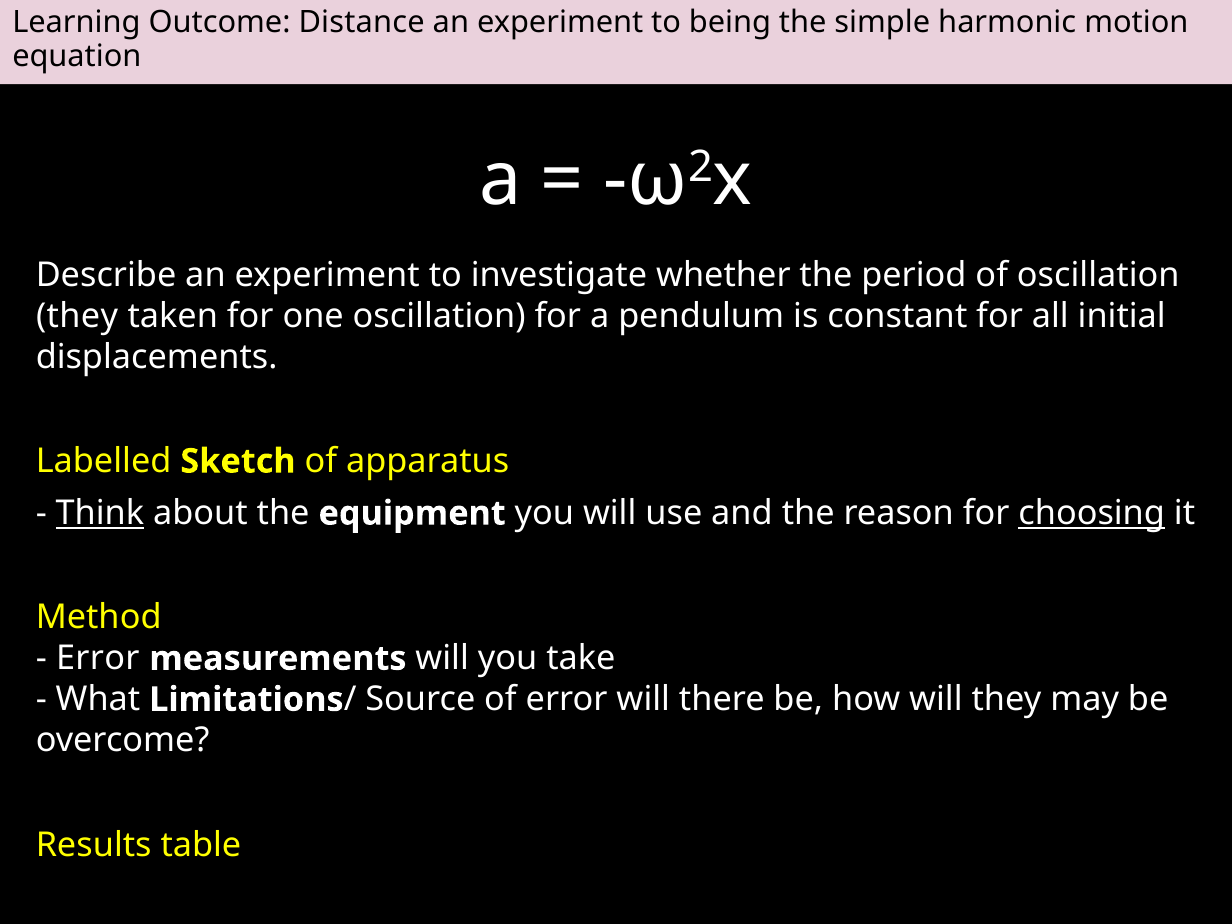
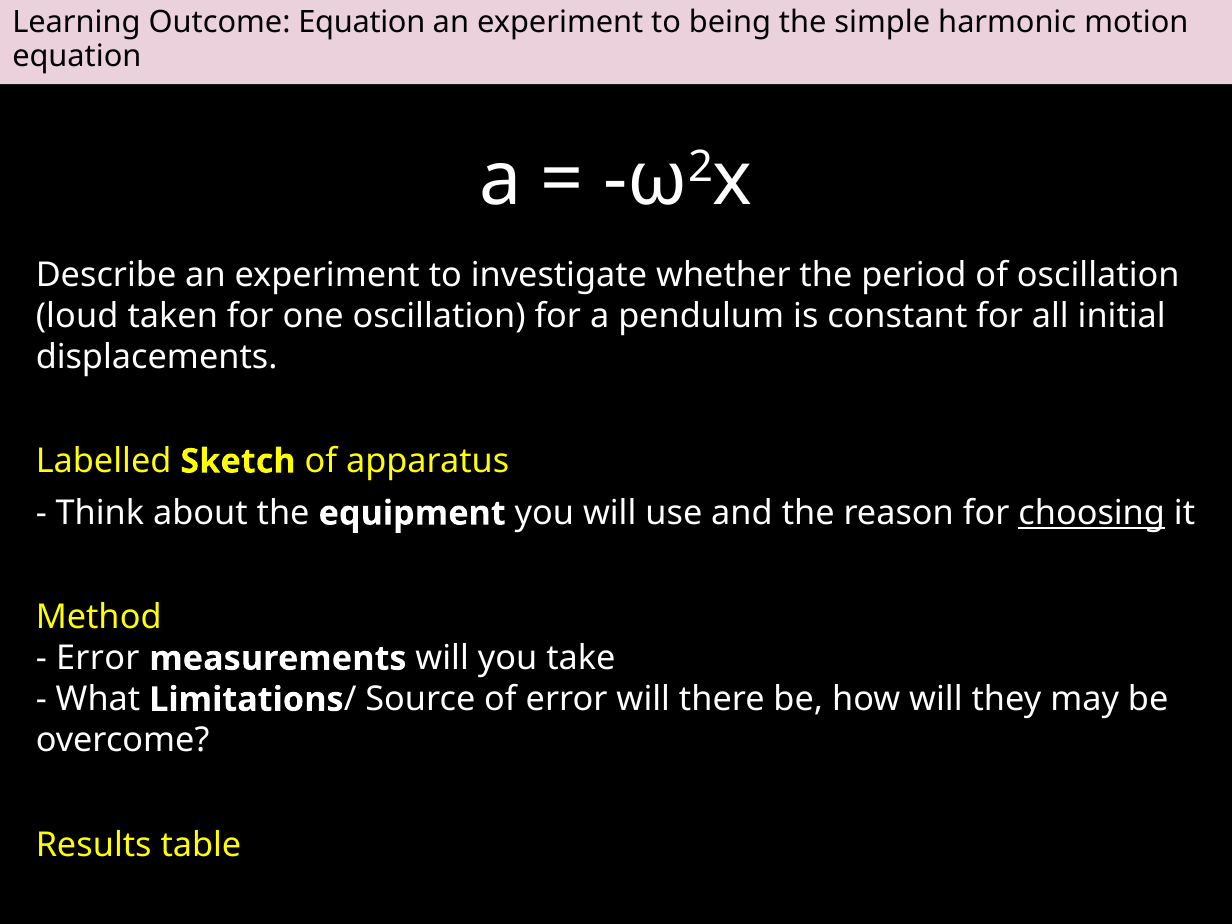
Outcome Distance: Distance -> Equation (362, 23)
they: they -> loud (77, 316)
Think underline: present -> none (100, 513)
